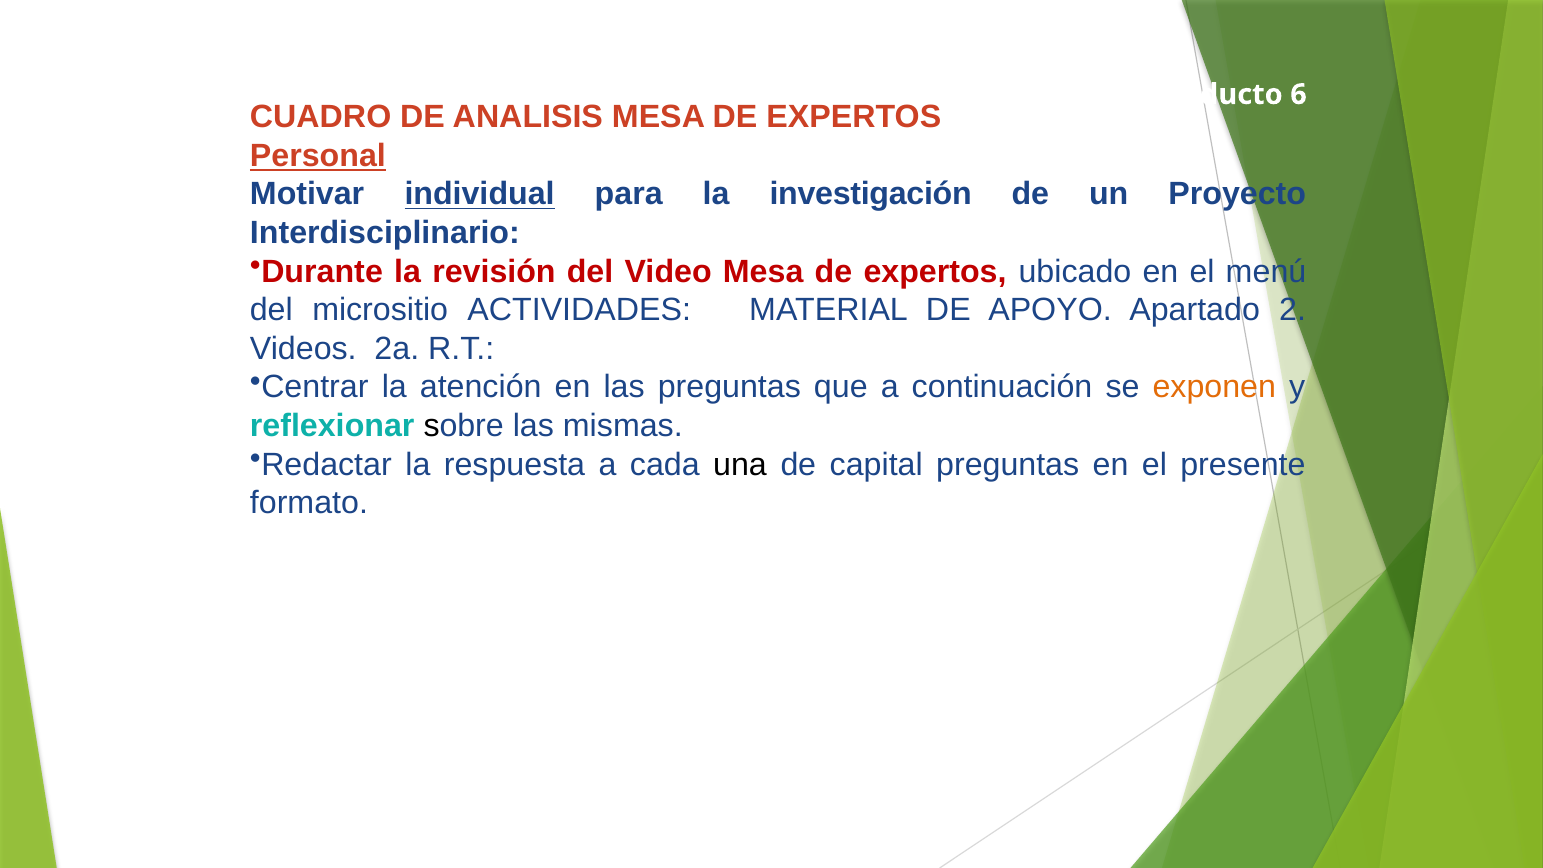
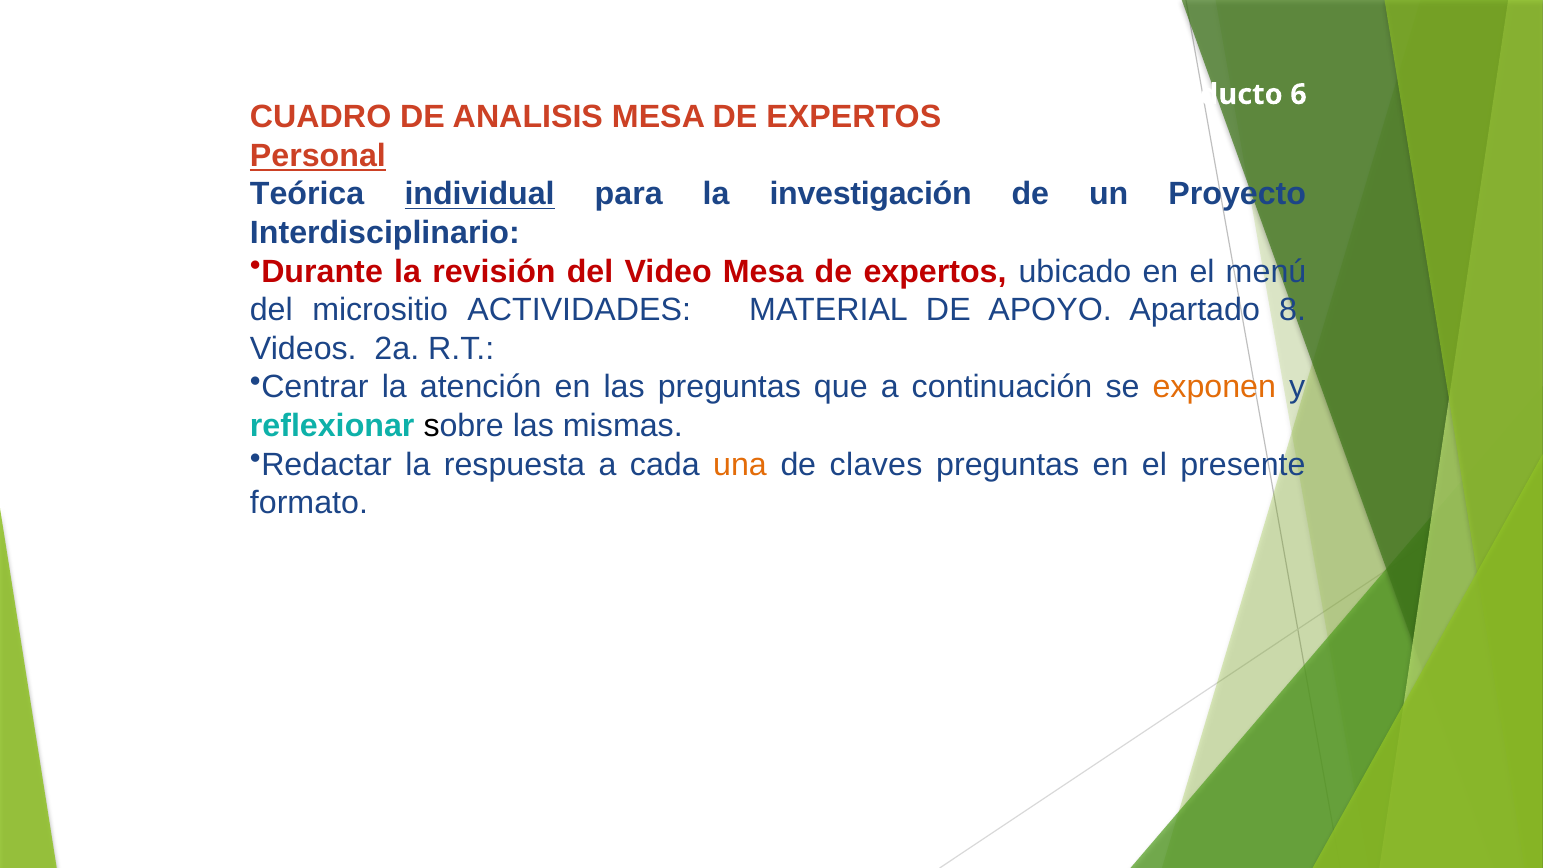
Motivar: Motivar -> Teórica (307, 194)
2: 2 -> 8 (1293, 310)
una colour: black -> orange (740, 464)
capital: capital -> claves (876, 464)
